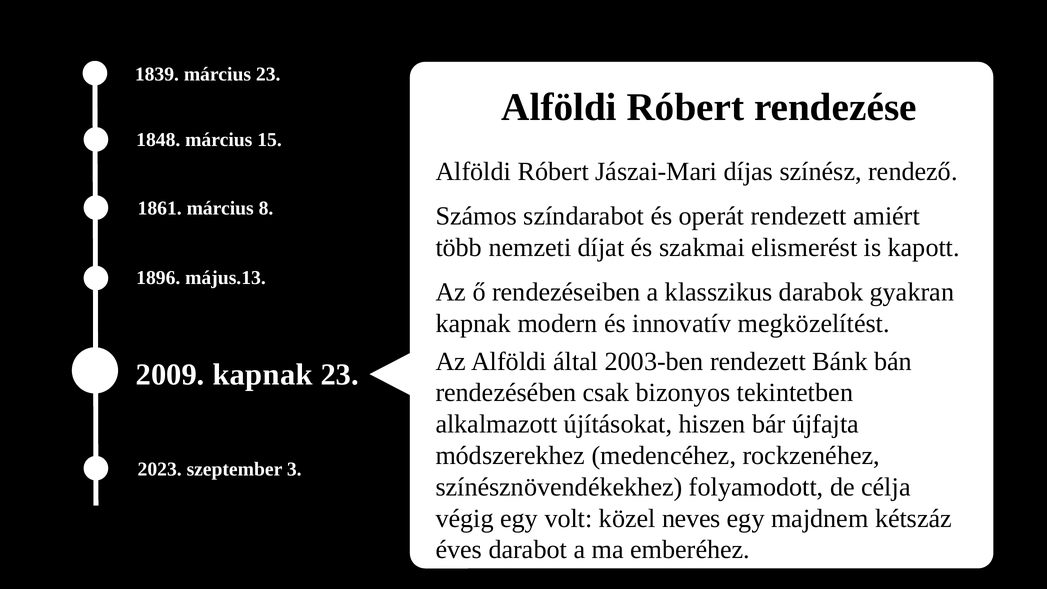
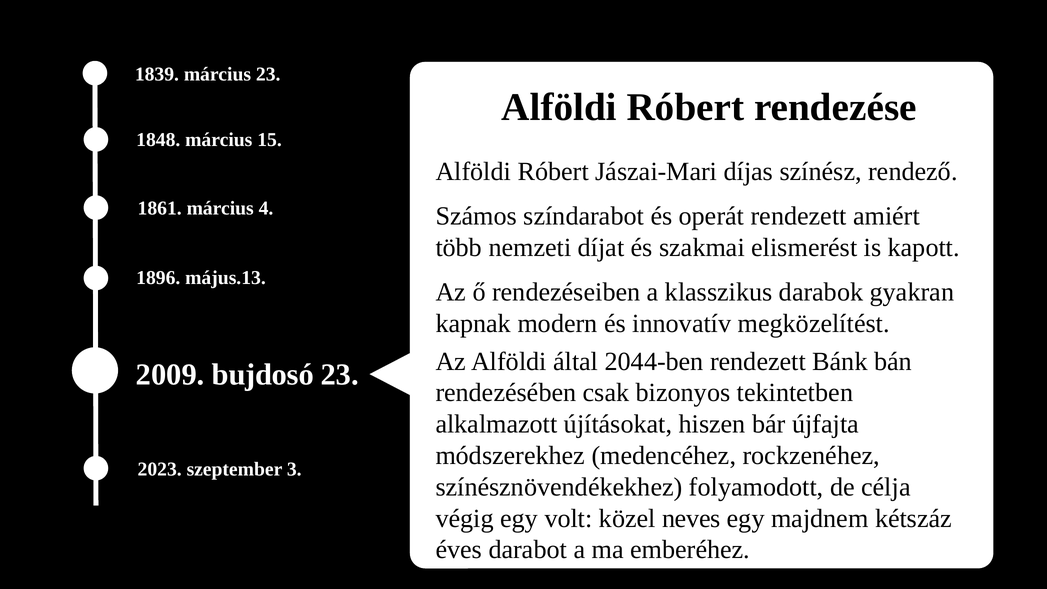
8: 8 -> 4 (266, 208)
2003-ben: 2003-ben -> 2044-ben (654, 361)
2009 kapnak: kapnak -> bujdosó (263, 375)
